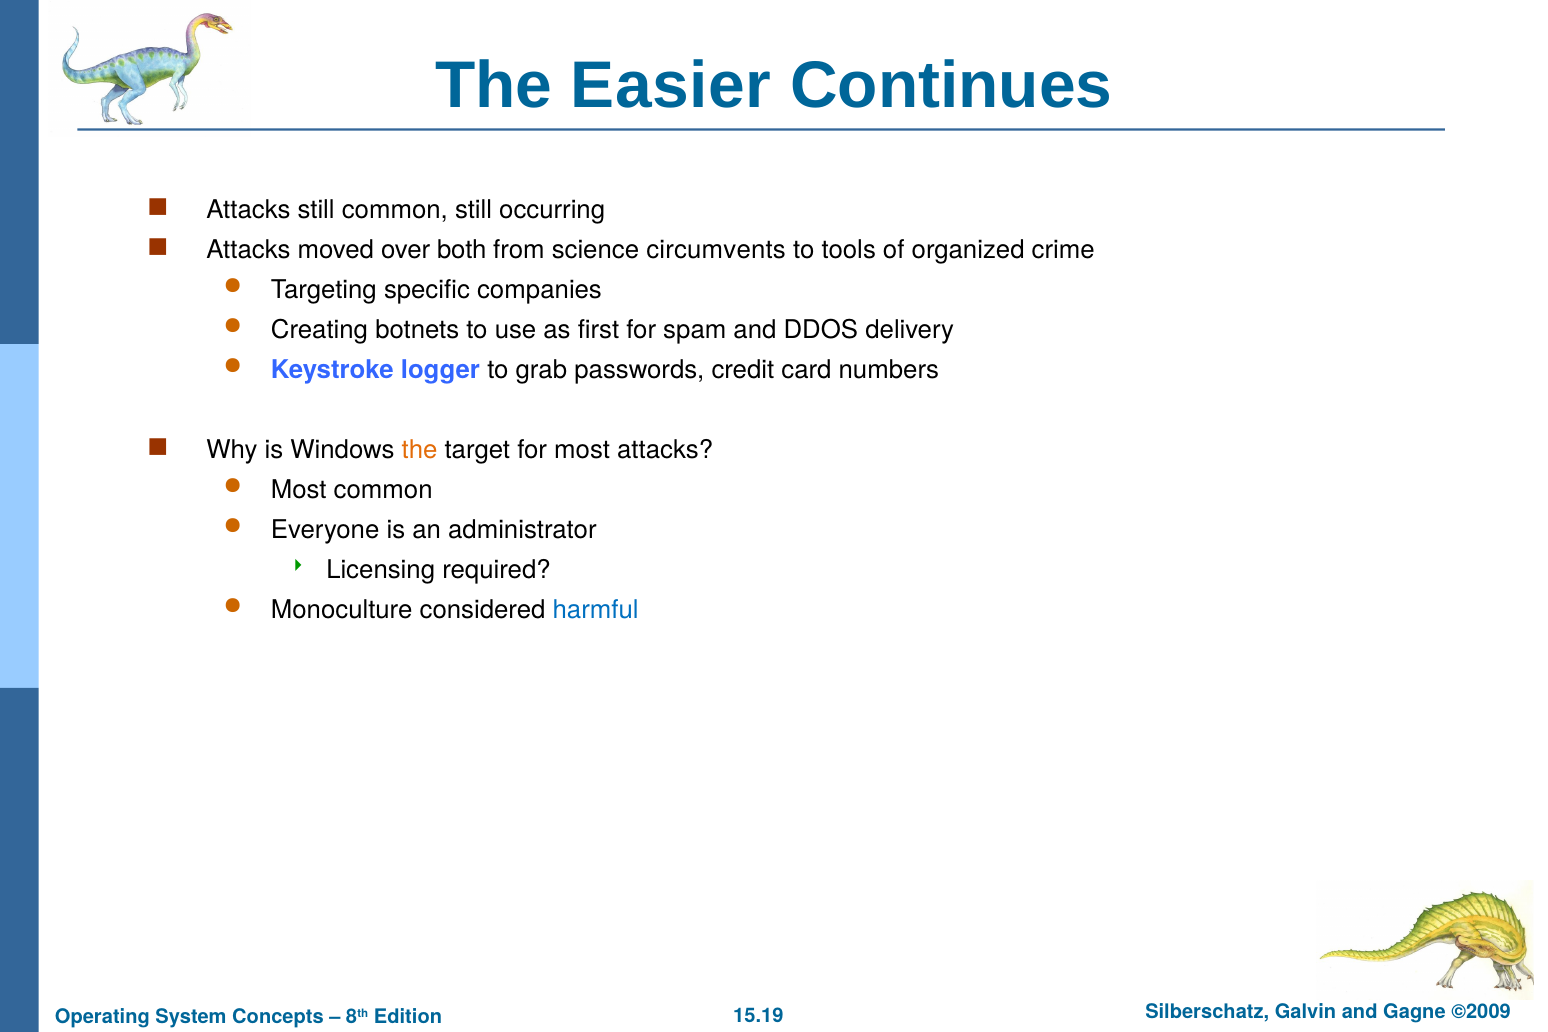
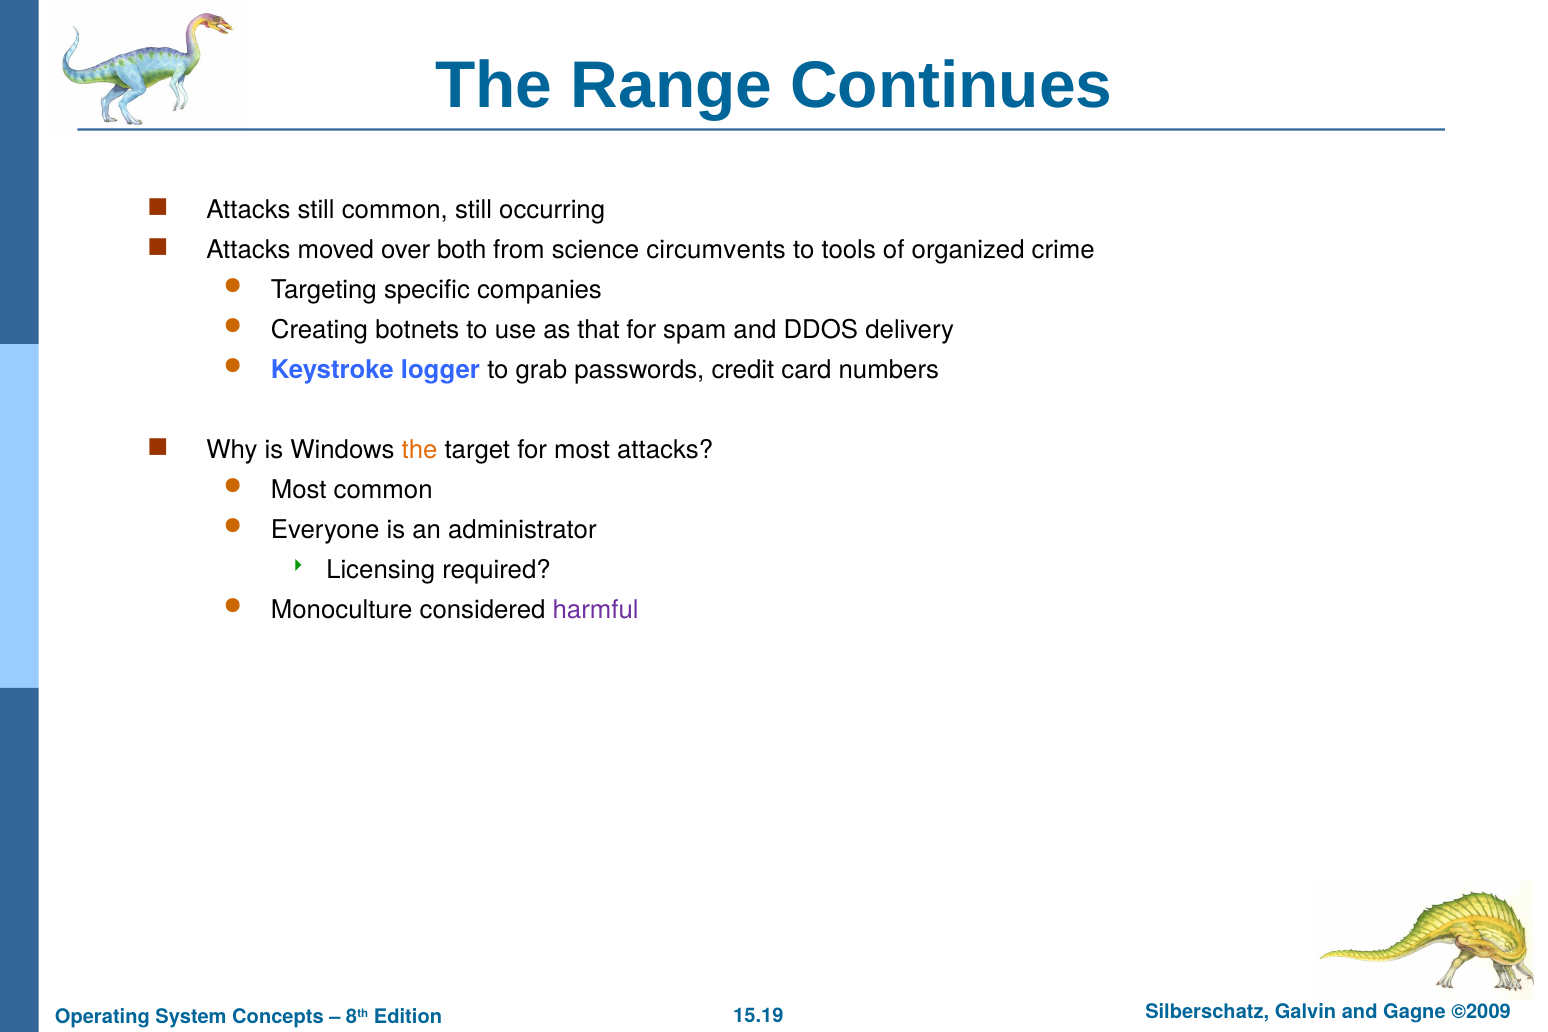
Easier: Easier -> Range (671, 86)
first: first -> that (599, 330)
harmful colour: blue -> purple (596, 610)
